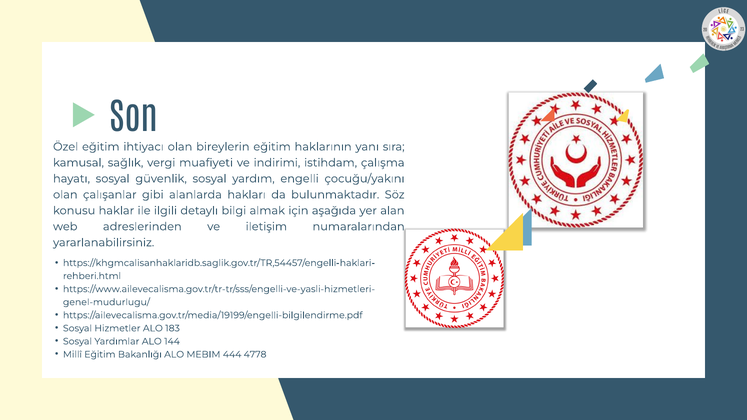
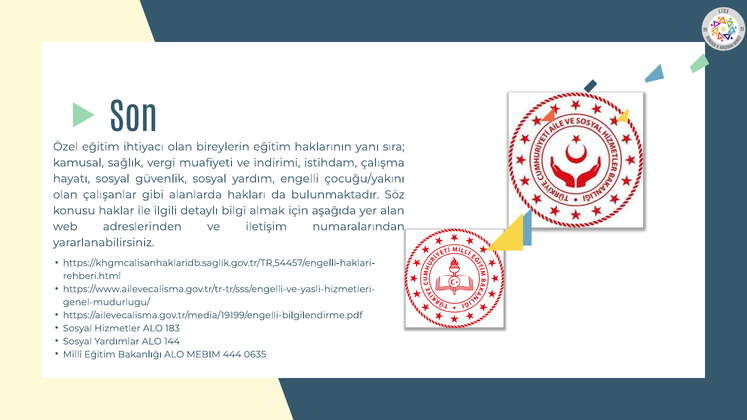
4778: 4778 -> 0635 (255, 355)
